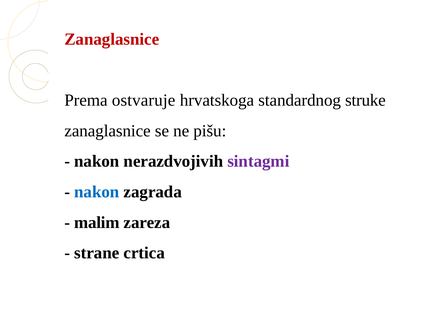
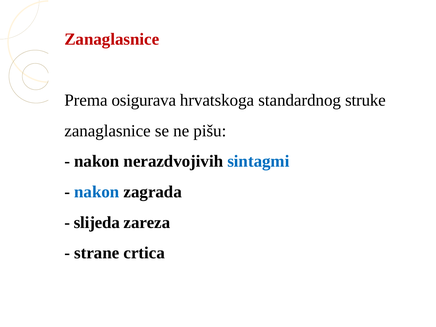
ostvaruje: ostvaruje -> osigurava (144, 100)
sintagmi colour: purple -> blue (258, 161)
malim: malim -> slijeda (97, 222)
